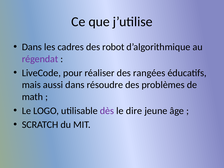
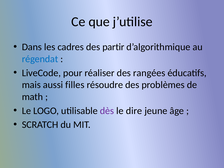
robot: robot -> partir (113, 47)
régendat colour: purple -> blue (40, 59)
aussi dans: dans -> filles (75, 85)
